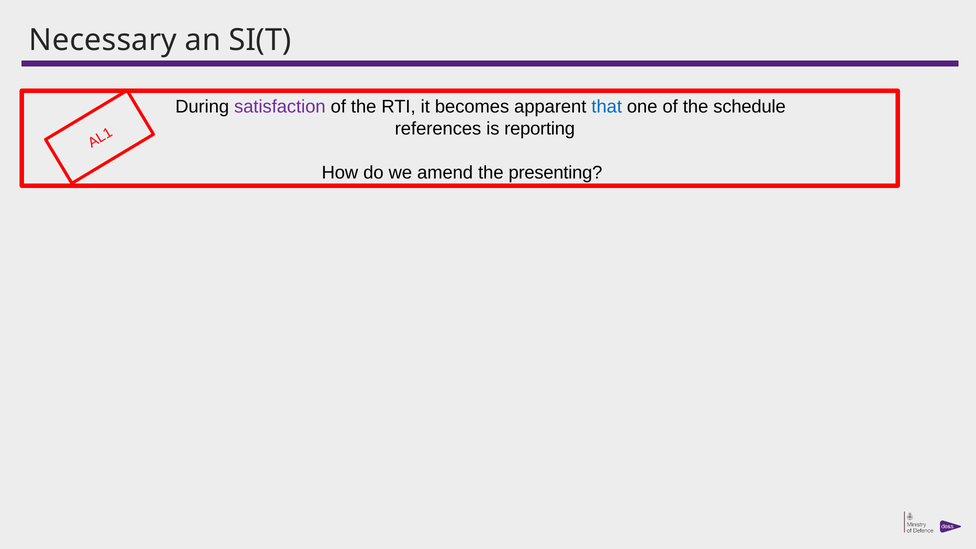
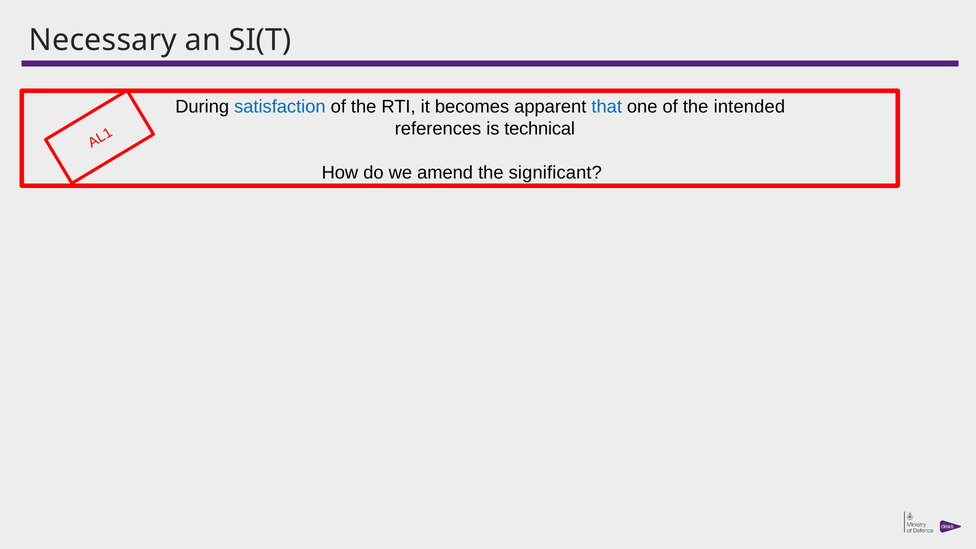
satisfaction colour: purple -> blue (280, 107)
schedule: schedule -> intended (749, 107)
reporting: reporting -> technical (540, 129)
presenting: presenting -> significant (555, 172)
